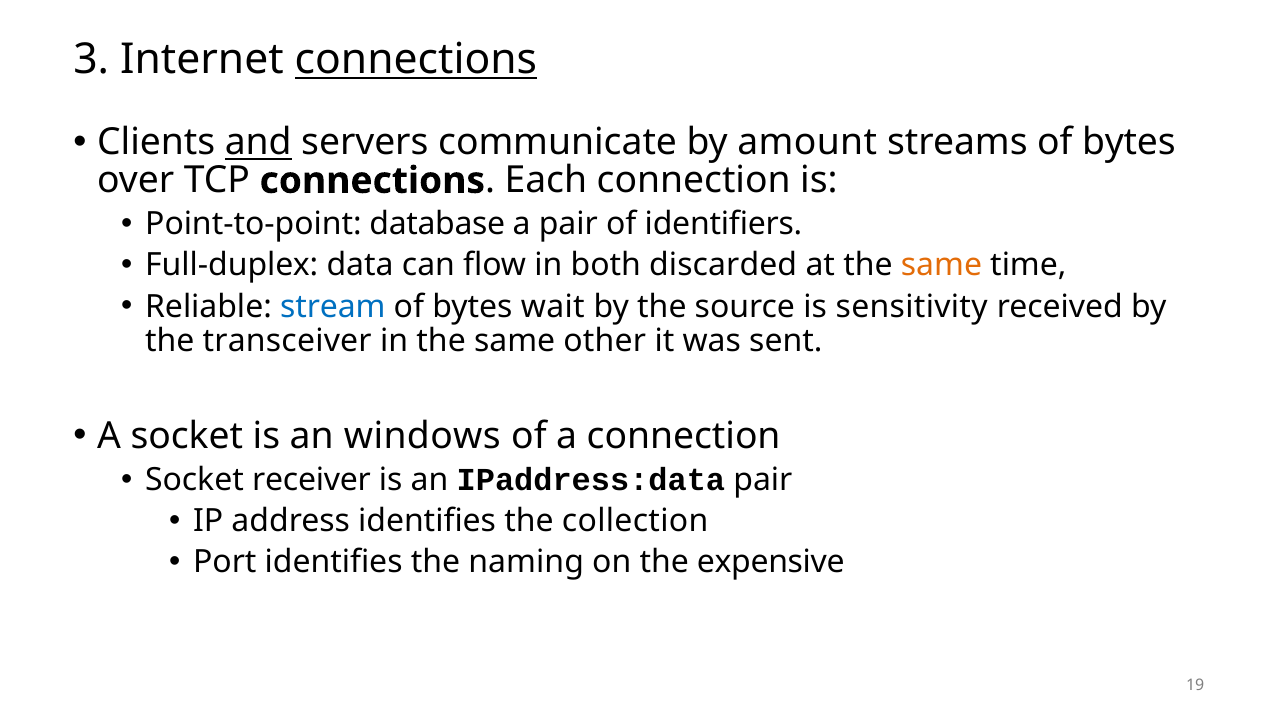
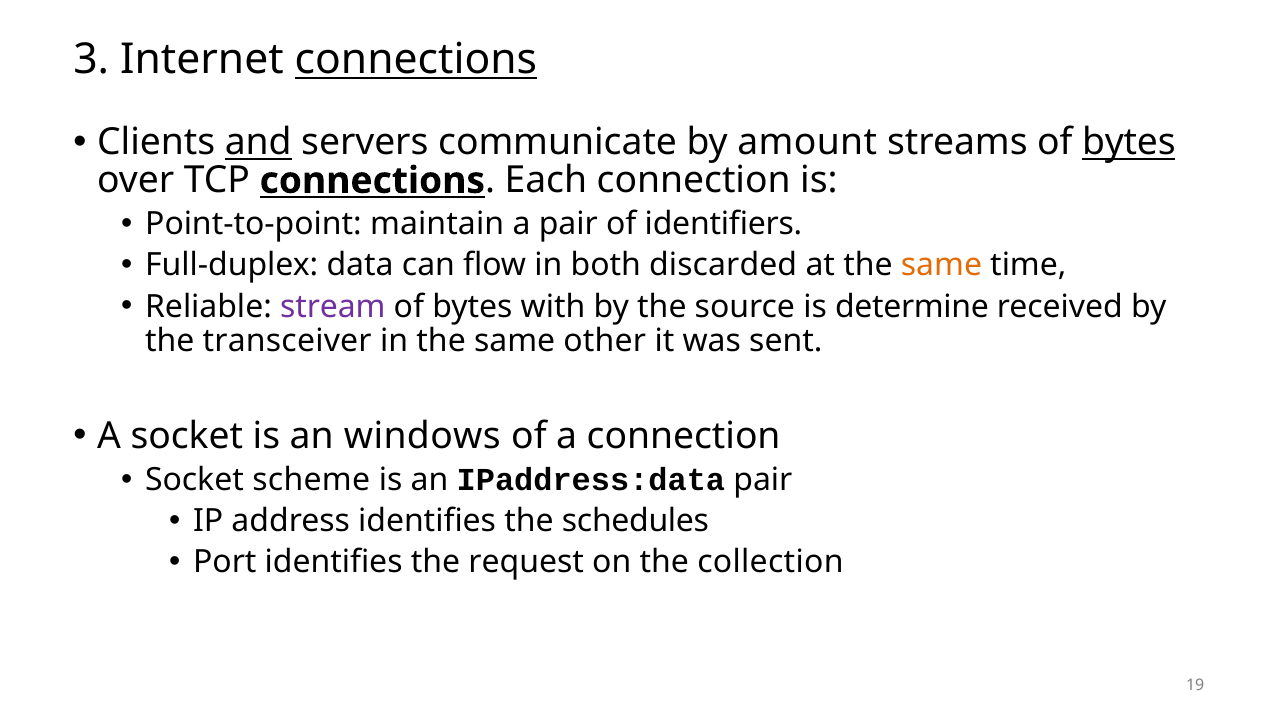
bytes underline: none -> present (1129, 143)
connections underline: none -> present (372, 181)
database: database -> maintain (437, 224)
stream colour: blue -> purple (333, 307)
wait: wait -> with (553, 307)
sensitivity: sensitivity -> determine (912, 307)
receiver: receiver -> scheme (311, 480)
collection: collection -> schedules (635, 521)
naming: naming -> request (526, 562)
expensive: expensive -> collection (770, 562)
